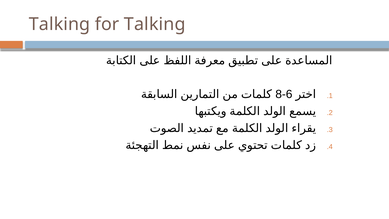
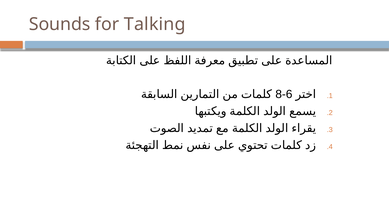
Talking: Talking -> Sounds (60, 24)
